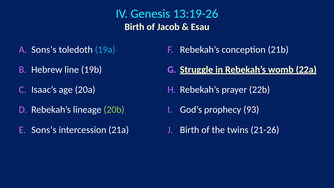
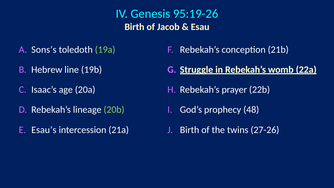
13:19-26: 13:19-26 -> 95:19-26 (196, 14)
19a colour: light blue -> light green (105, 50)
93: 93 -> 48 (251, 110)
Sons’s: Sons’s -> Esau’s (44, 130)
21-26: 21-26 -> 27-26 (265, 130)
